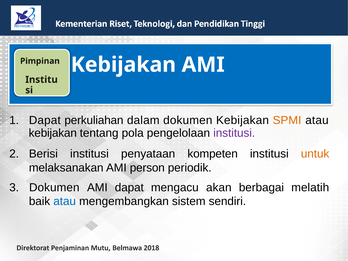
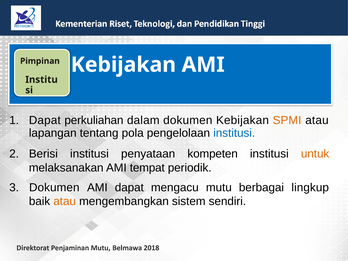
kebijakan: kebijakan -> lapangan (53, 133)
institusi colour: purple -> blue (234, 133)
person: person -> tempat (147, 168)
akan: akan -> mutu (219, 188)
melatih: melatih -> lingkup (310, 188)
atau colour: blue -> orange (65, 201)
